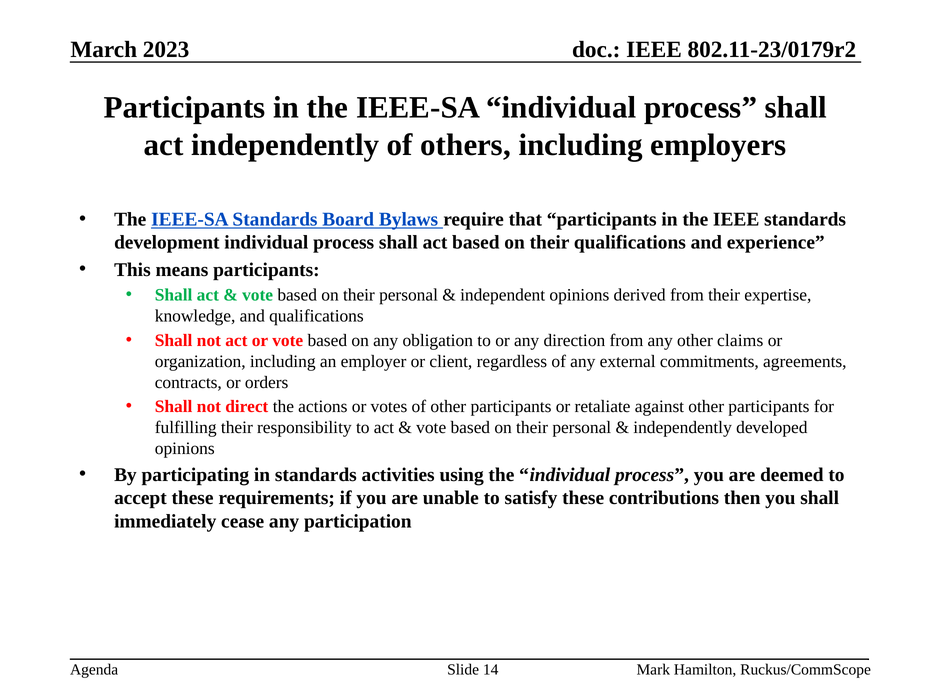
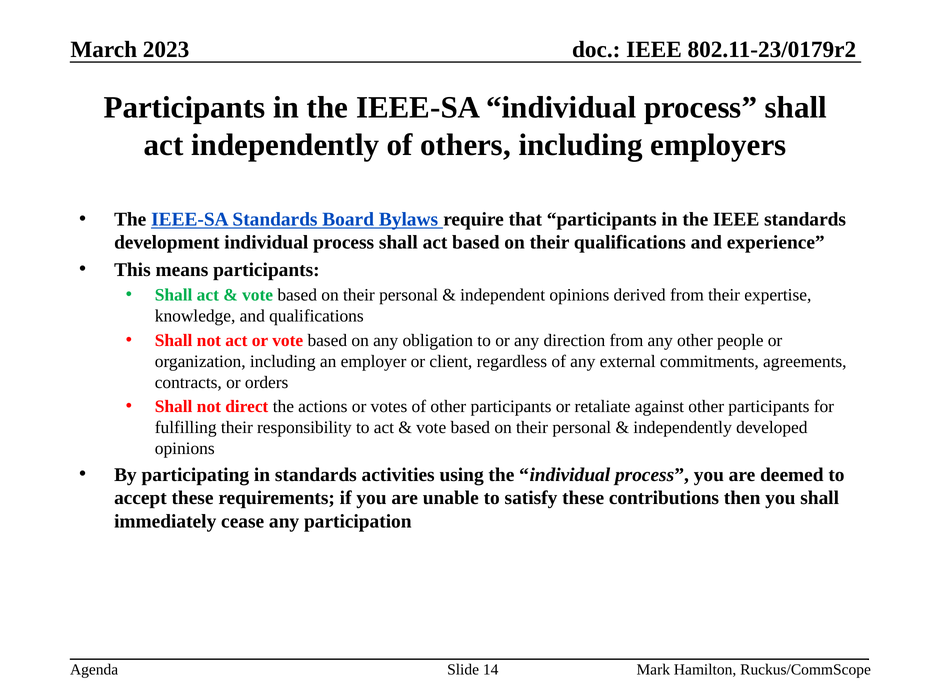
claims: claims -> people (740, 341)
